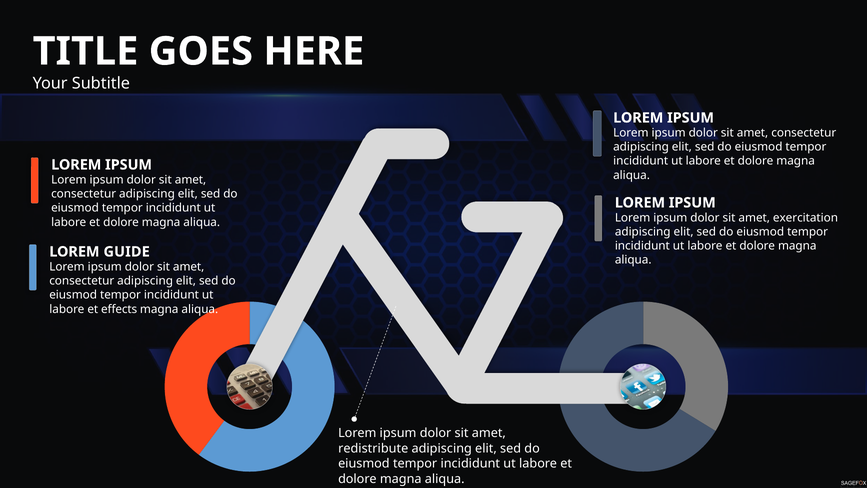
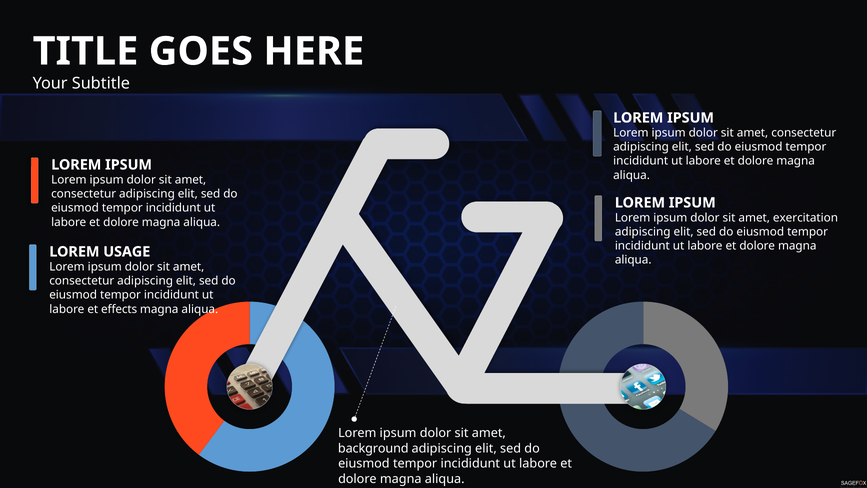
GUIDE: GUIDE -> USAGE (127, 252)
redistribute: redistribute -> background (373, 448)
